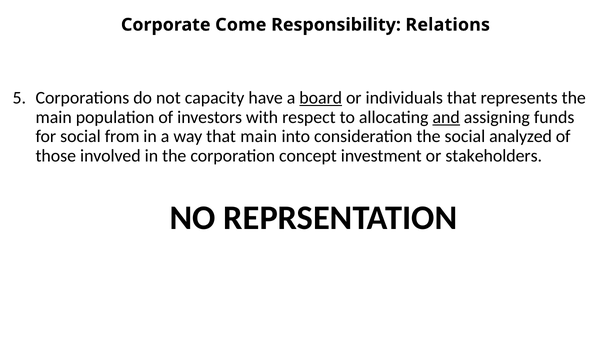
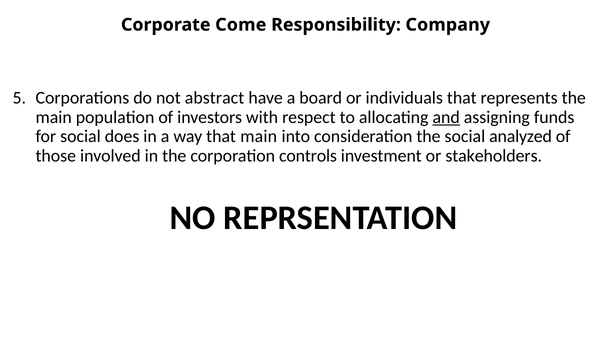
Relations: Relations -> Company (448, 25)
capacity: capacity -> abstract (215, 98)
board underline: present -> none (321, 98)
from: from -> does (122, 136)
concept: concept -> controls (308, 156)
